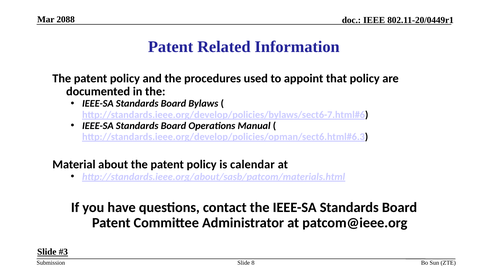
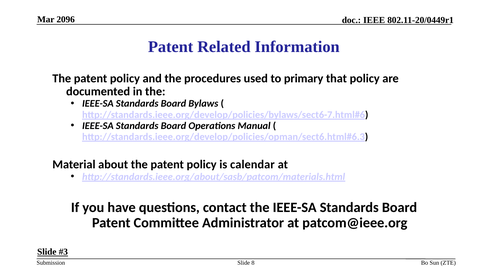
2088: 2088 -> 2096 (66, 19)
appoint: appoint -> primary (304, 78)
